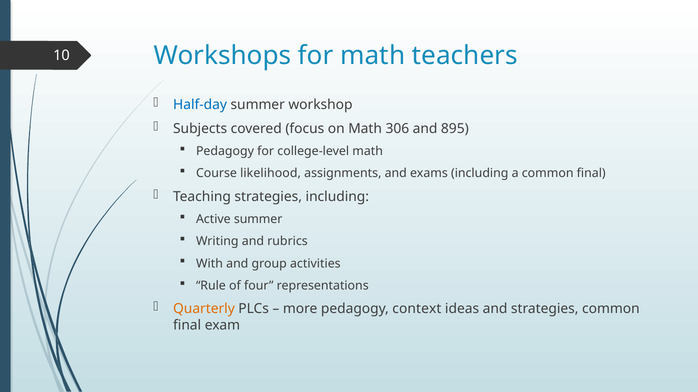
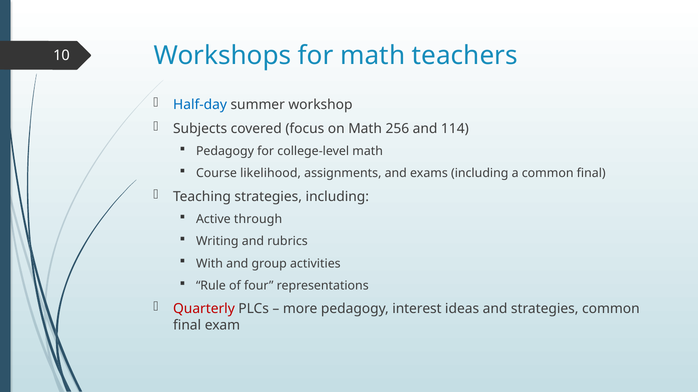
306: 306 -> 256 (397, 129)
895: 895 -> 114 (455, 129)
Active summer: summer -> through (258, 220)
Quarterly colour: orange -> red (204, 309)
context: context -> interest (417, 309)
